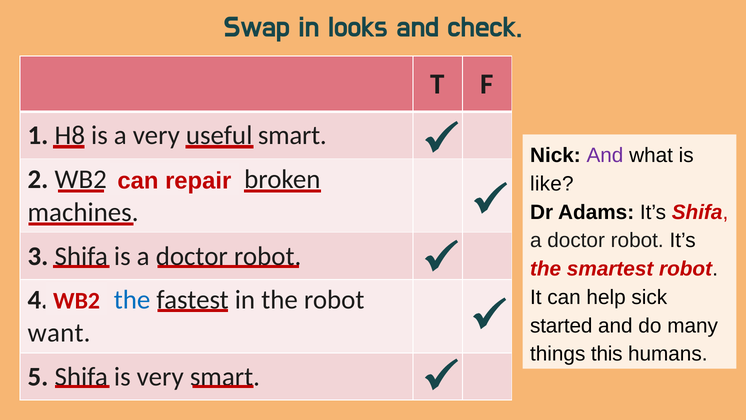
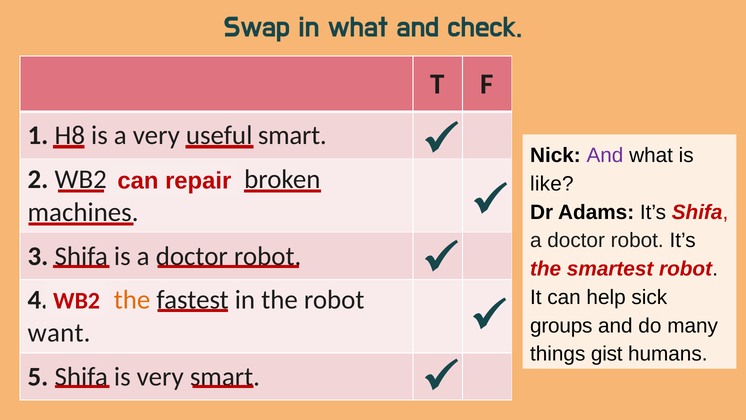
in looks: looks -> what (358, 27)
the colour: blue -> orange (132, 300)
started: started -> groups (561, 325)
this: this -> gist (607, 354)
